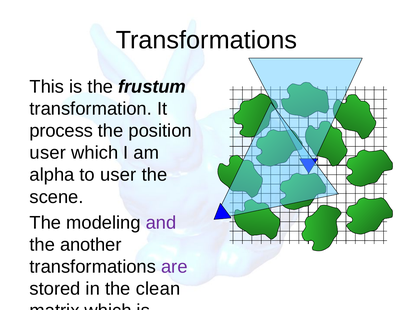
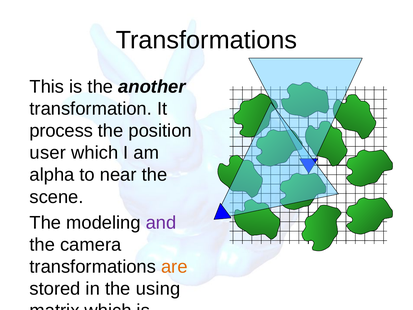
frustum: frustum -> another (152, 87)
to user: user -> near (118, 175)
another: another -> camera (91, 245)
are colour: purple -> orange (174, 267)
clean: clean -> using (158, 289)
